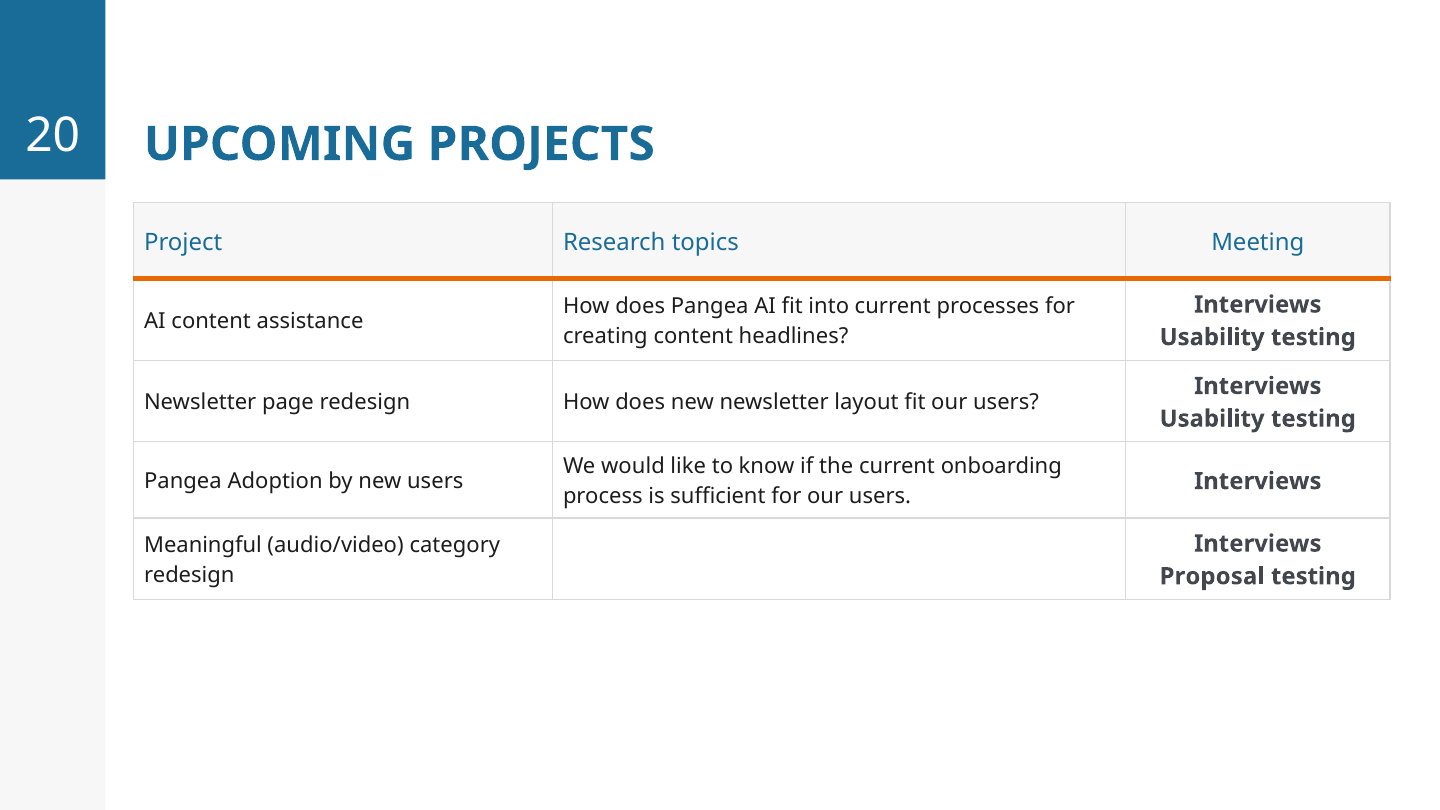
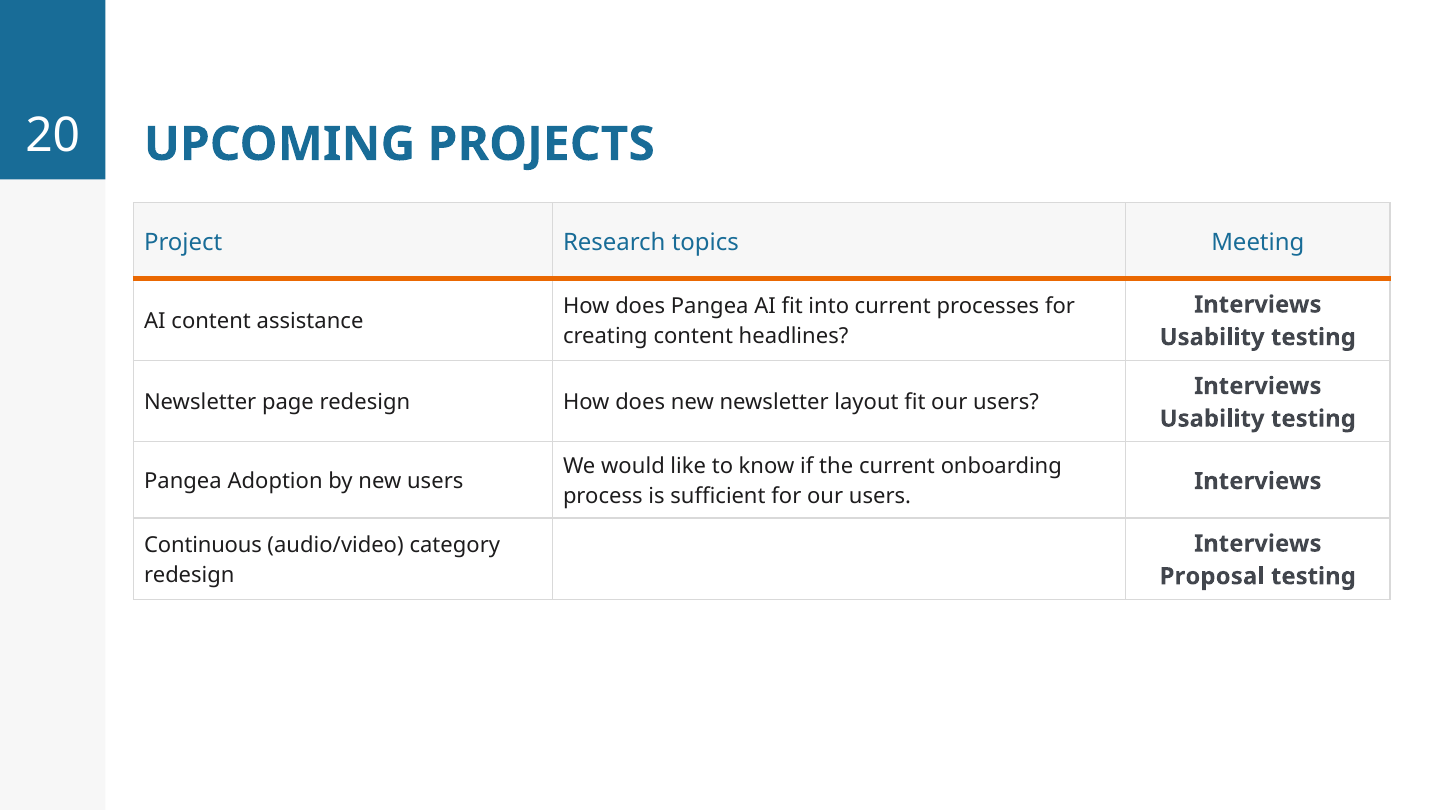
Meaningful: Meaningful -> Continuous (203, 545)
